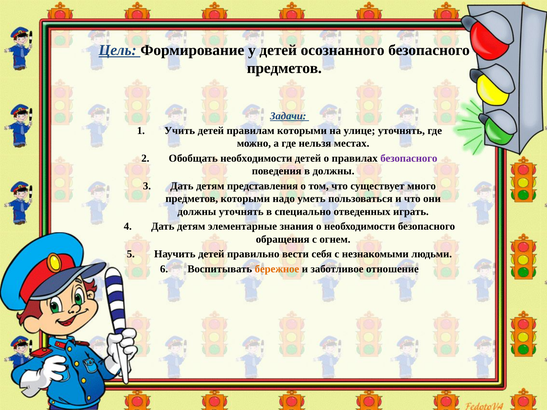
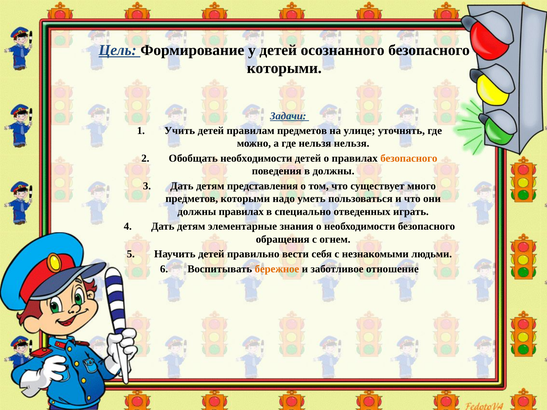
предметов: предметов -> которыми (284, 68)
правилам которыми: которыми -> предметов (302, 131)
нельзя местах: местах -> нельзя (352, 144)
безопасного colour: purple -> orange (409, 158)
должны уточнять: уточнять -> правилах (241, 212)
